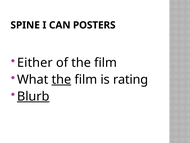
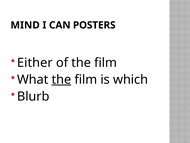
SPINE: SPINE -> MIND (25, 25)
rating: rating -> which (131, 79)
Blurb underline: present -> none (33, 96)
